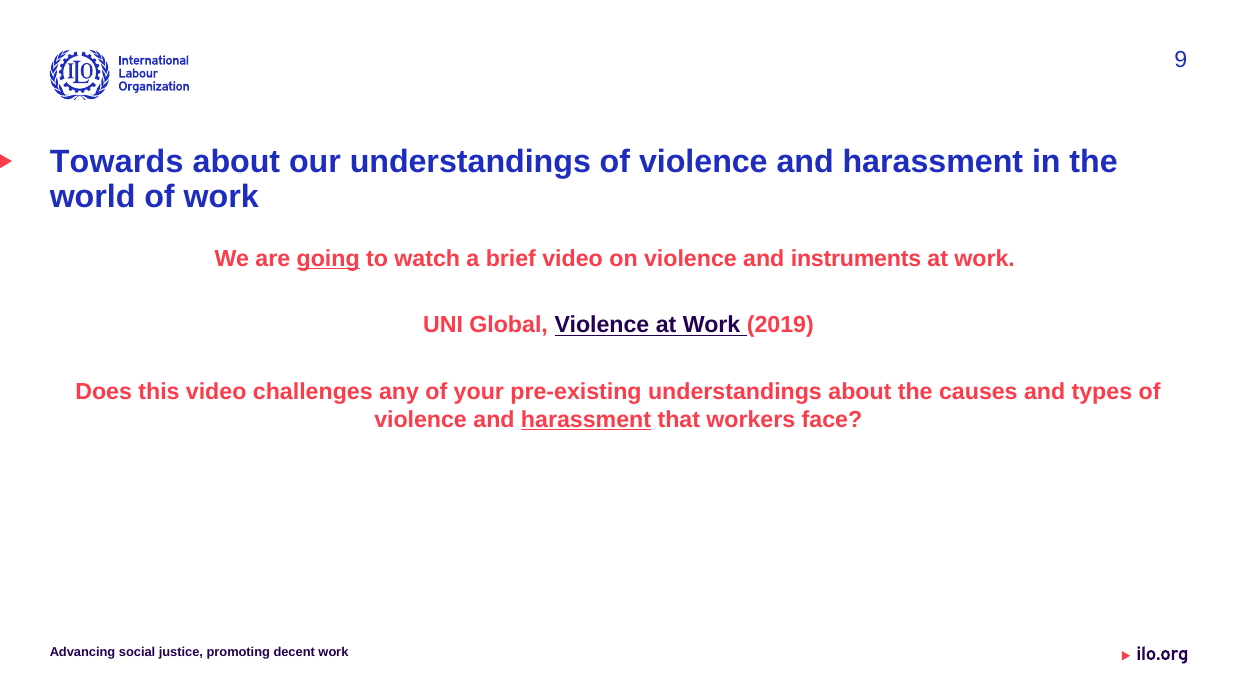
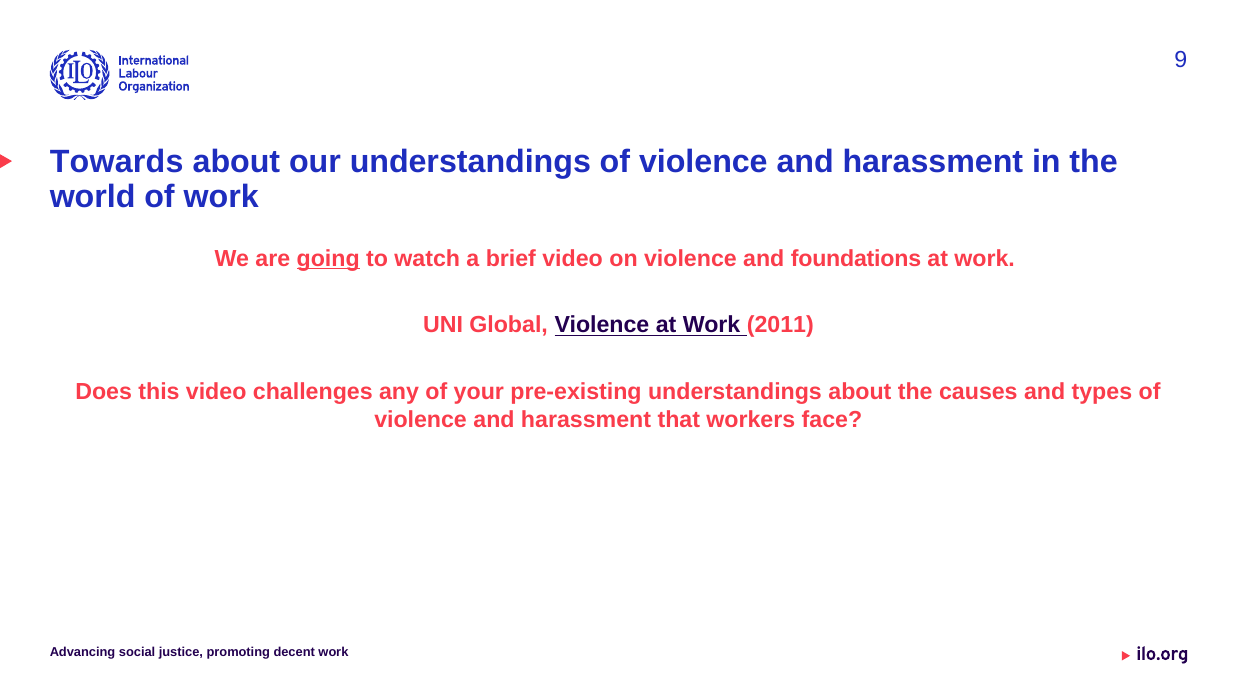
instruments: instruments -> foundations (856, 258)
2019: 2019 -> 2011 (780, 325)
harassment underline: present -> none (586, 419)
